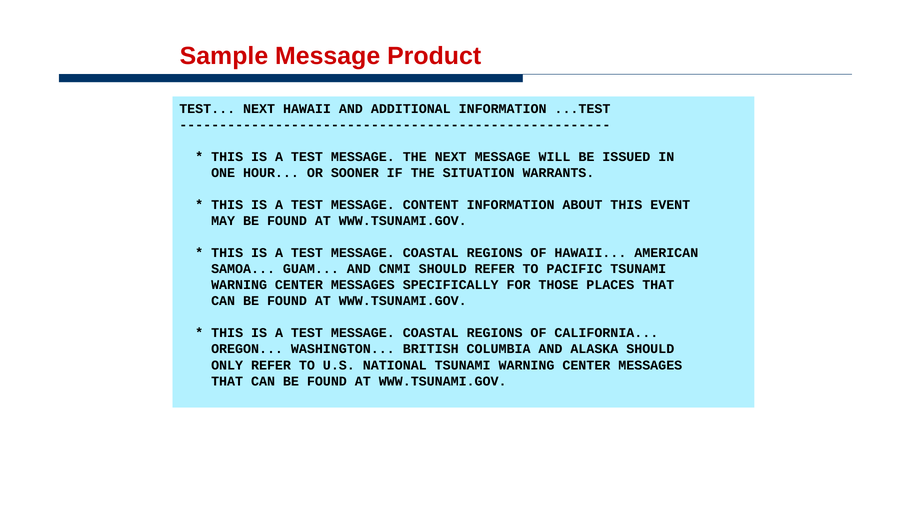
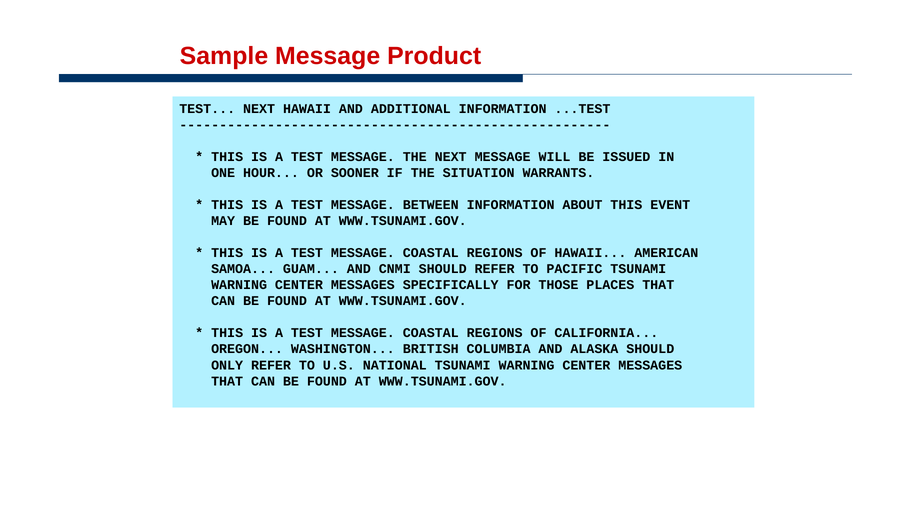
CONTENT: CONTENT -> BETWEEN (431, 205)
